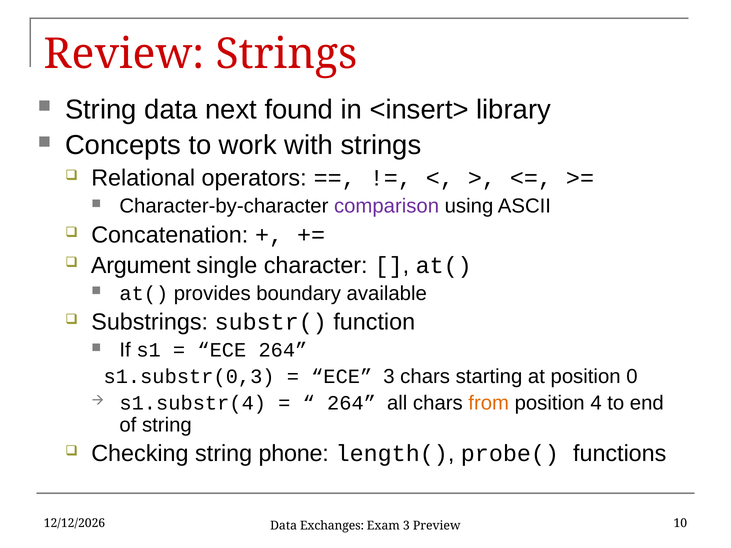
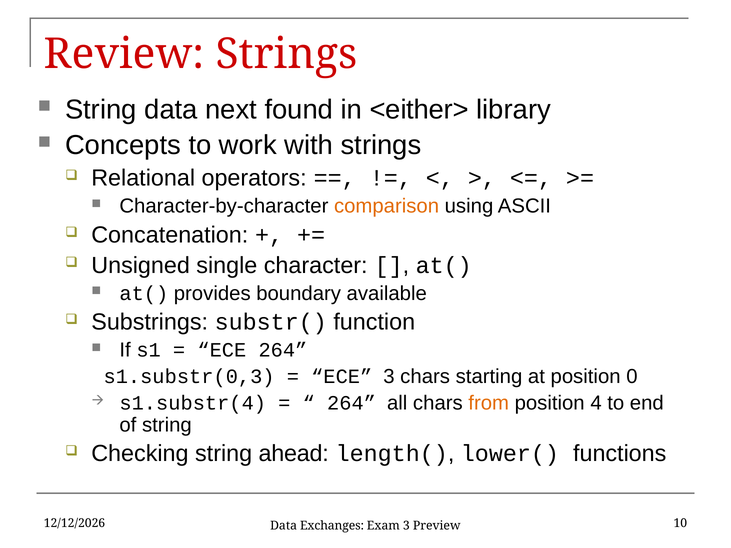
<insert>: <insert> -> <either> (419, 110)
comparison colour: purple -> orange (387, 206)
Argument: Argument -> Unsigned (141, 266)
phone: phone -> ahead (294, 454)
probe(: probe( -> lower( (510, 454)
